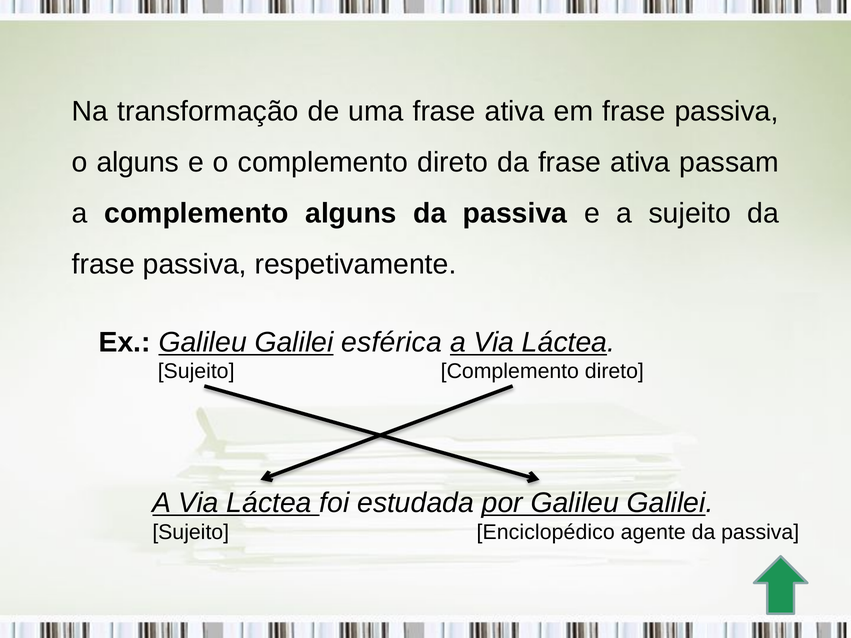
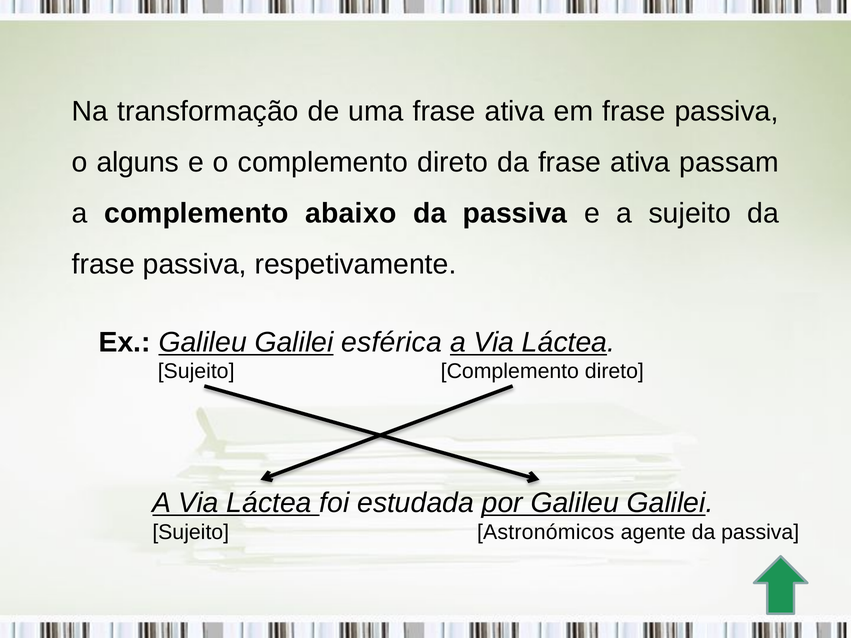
complemento alguns: alguns -> abaixo (351, 214)
Enciclopédico: Enciclopédico -> Astronómicos (546, 532)
